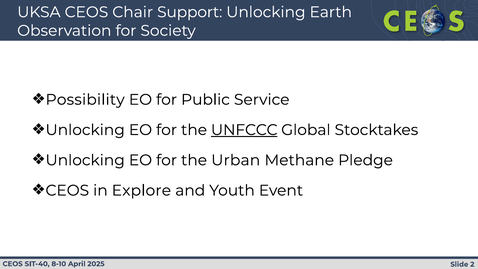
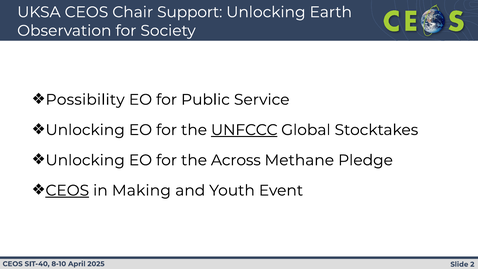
Urban: Urban -> Across (236, 160)
CEOS underline: none -> present (67, 190)
Explore: Explore -> Making (141, 190)
